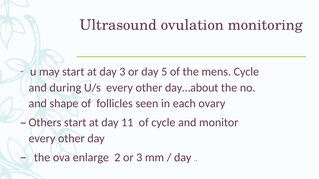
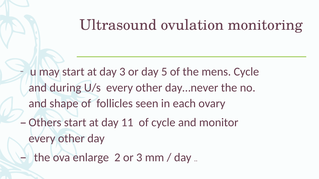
day…about: day…about -> day…never (192, 88)
